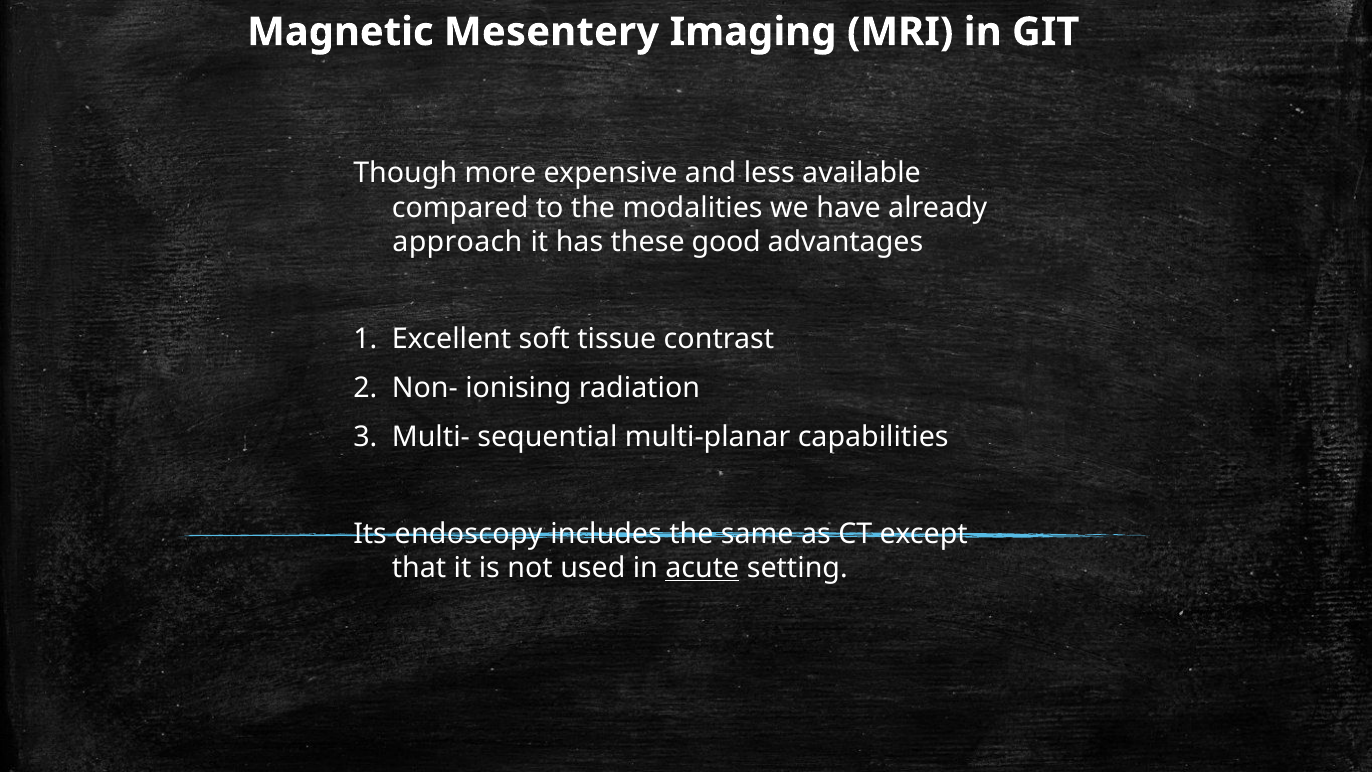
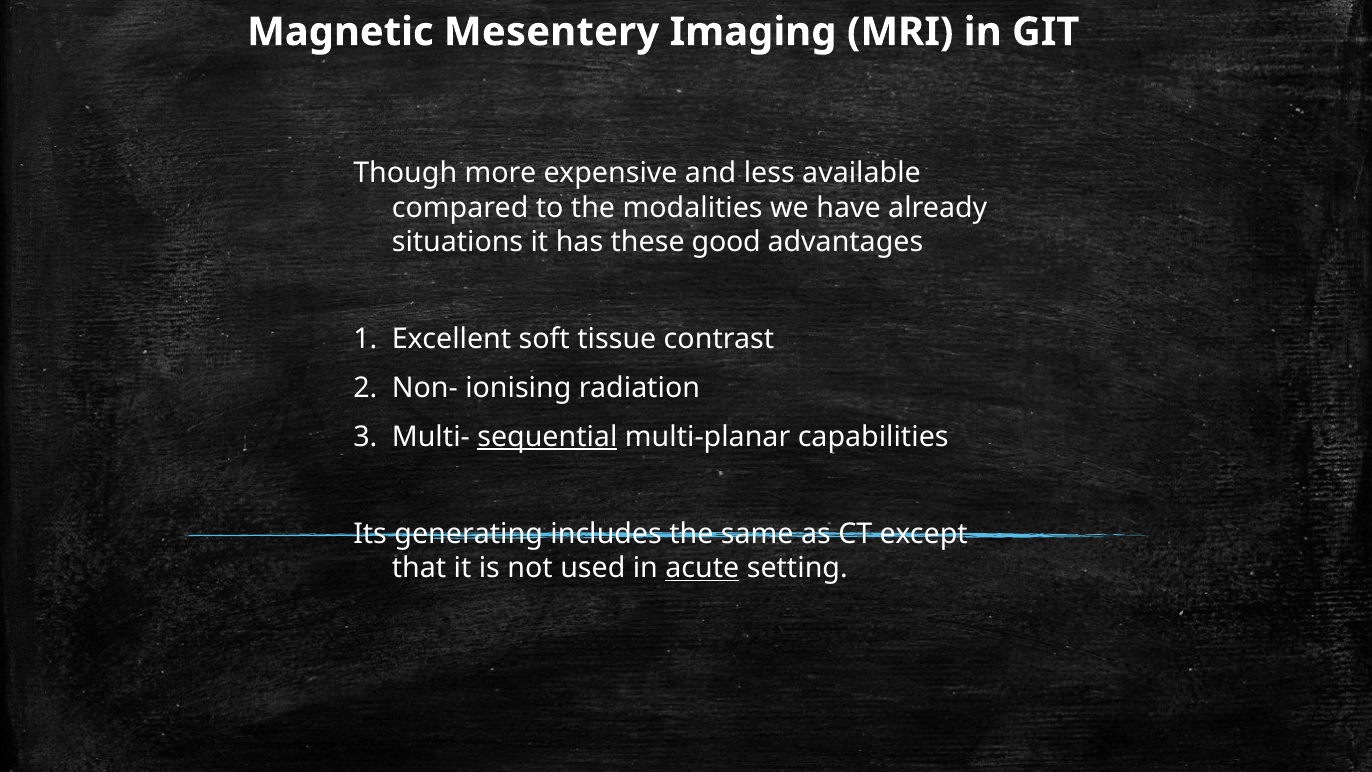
approach: approach -> situations (458, 242)
sequential underline: none -> present (547, 437)
endoscopy: endoscopy -> generating (469, 534)
